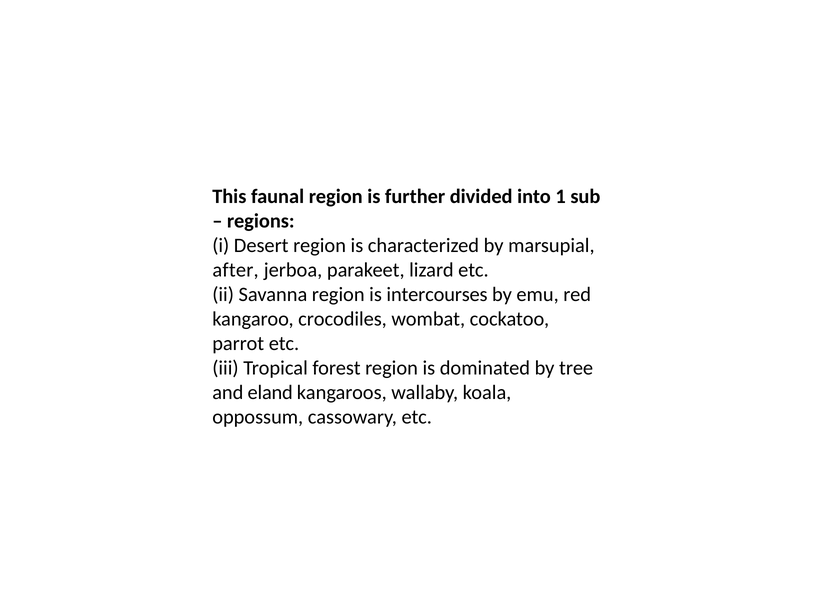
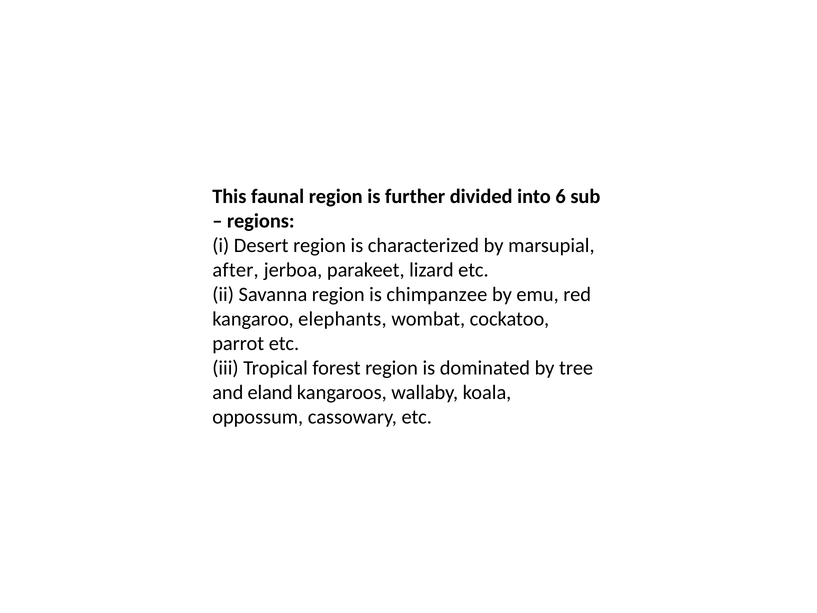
1: 1 -> 6 (561, 196)
intercourses: intercourses -> chimpanzee (437, 294)
crocodiles: crocodiles -> elephants (342, 319)
